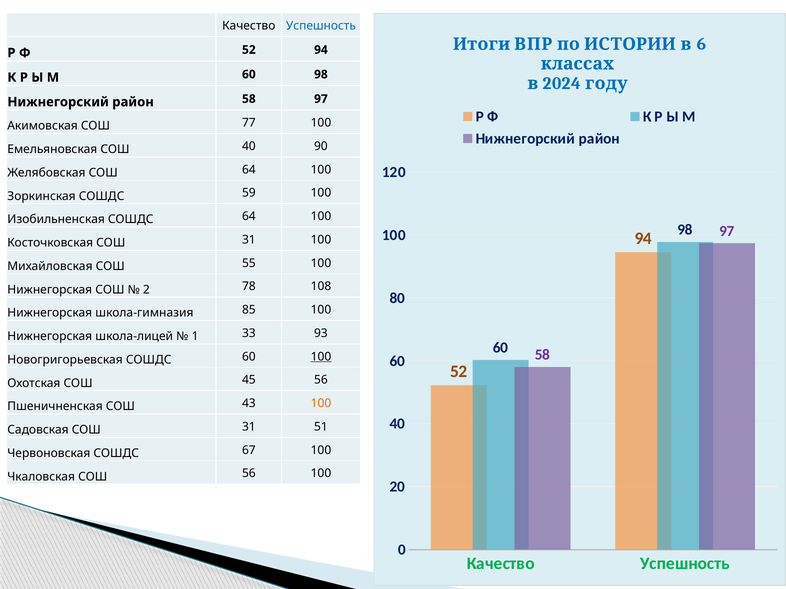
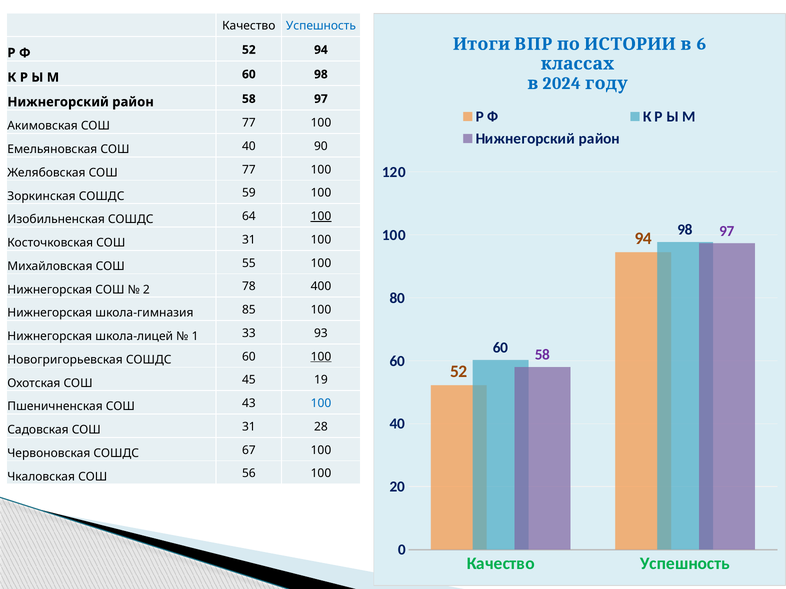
64: 64 -> 77 (249, 170)
100 underline: none -> present (321, 217)
108: 108 -> 400 (321, 287)
45 56: 56 -> 19 (321, 380)
100 colour: orange -> blue (321, 404)
51: 51 -> 28 (321, 427)
